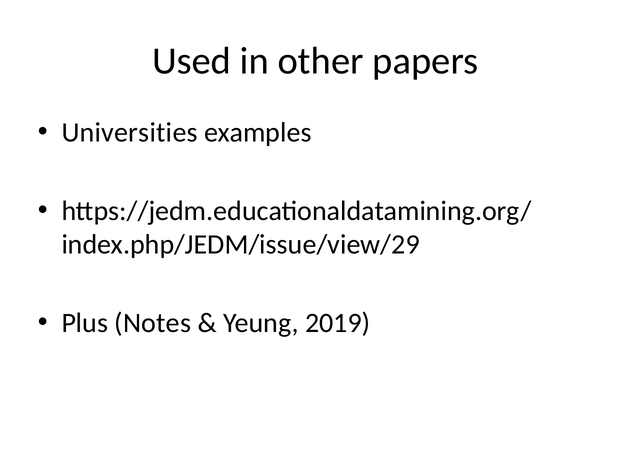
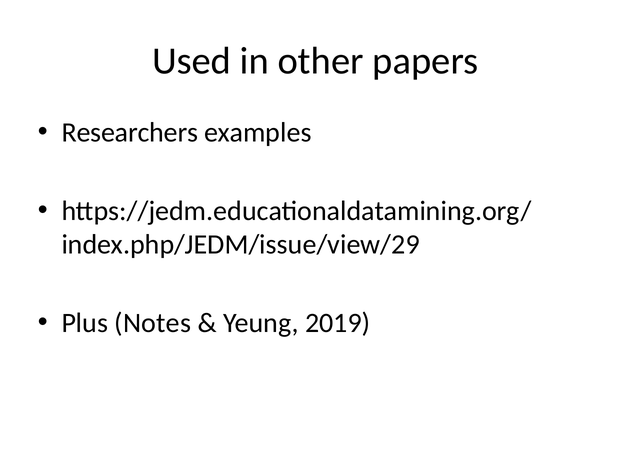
Universities: Universities -> Researchers (130, 132)
